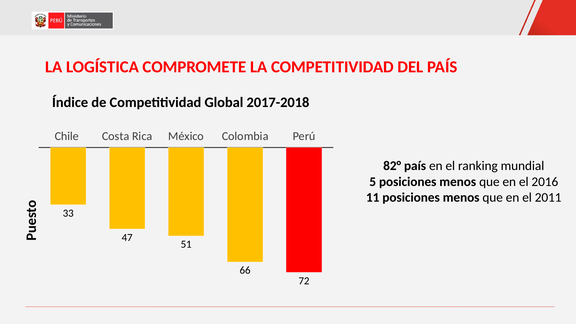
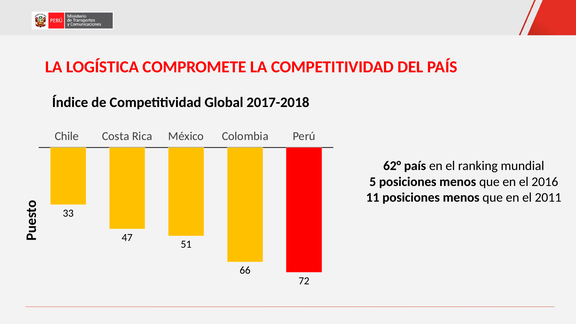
82°: 82° -> 62° (392, 166)
